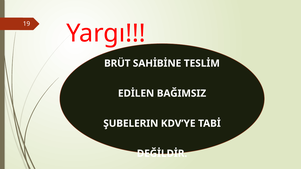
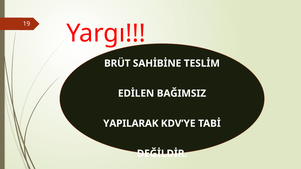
ŞUBELERIN: ŞUBELERIN -> YAPILARAK (131, 124)
